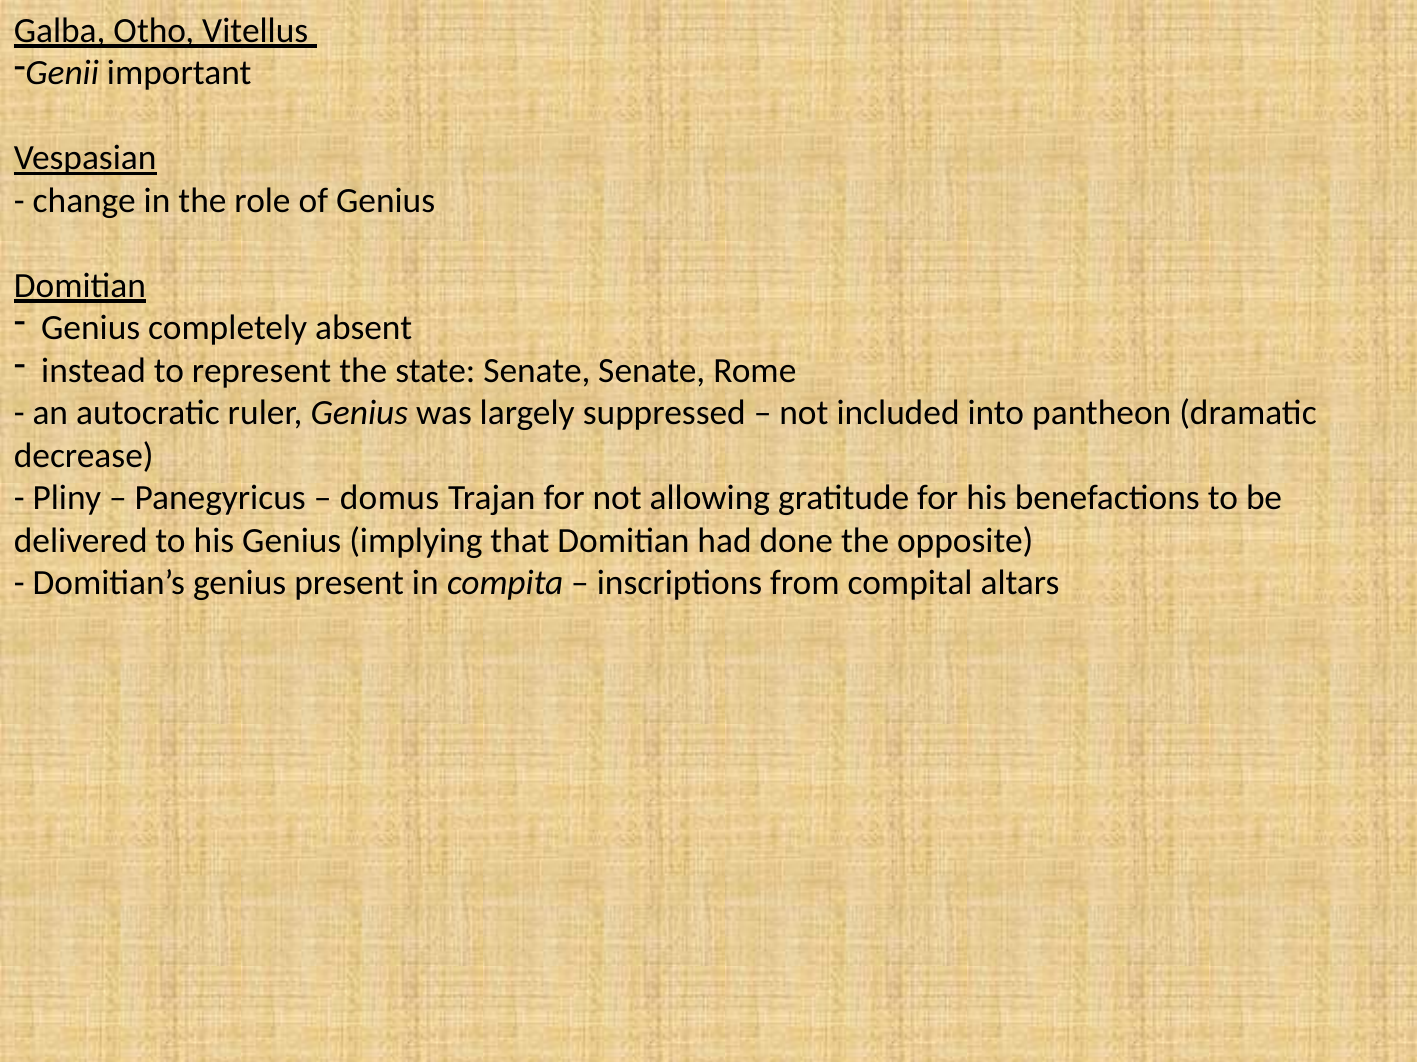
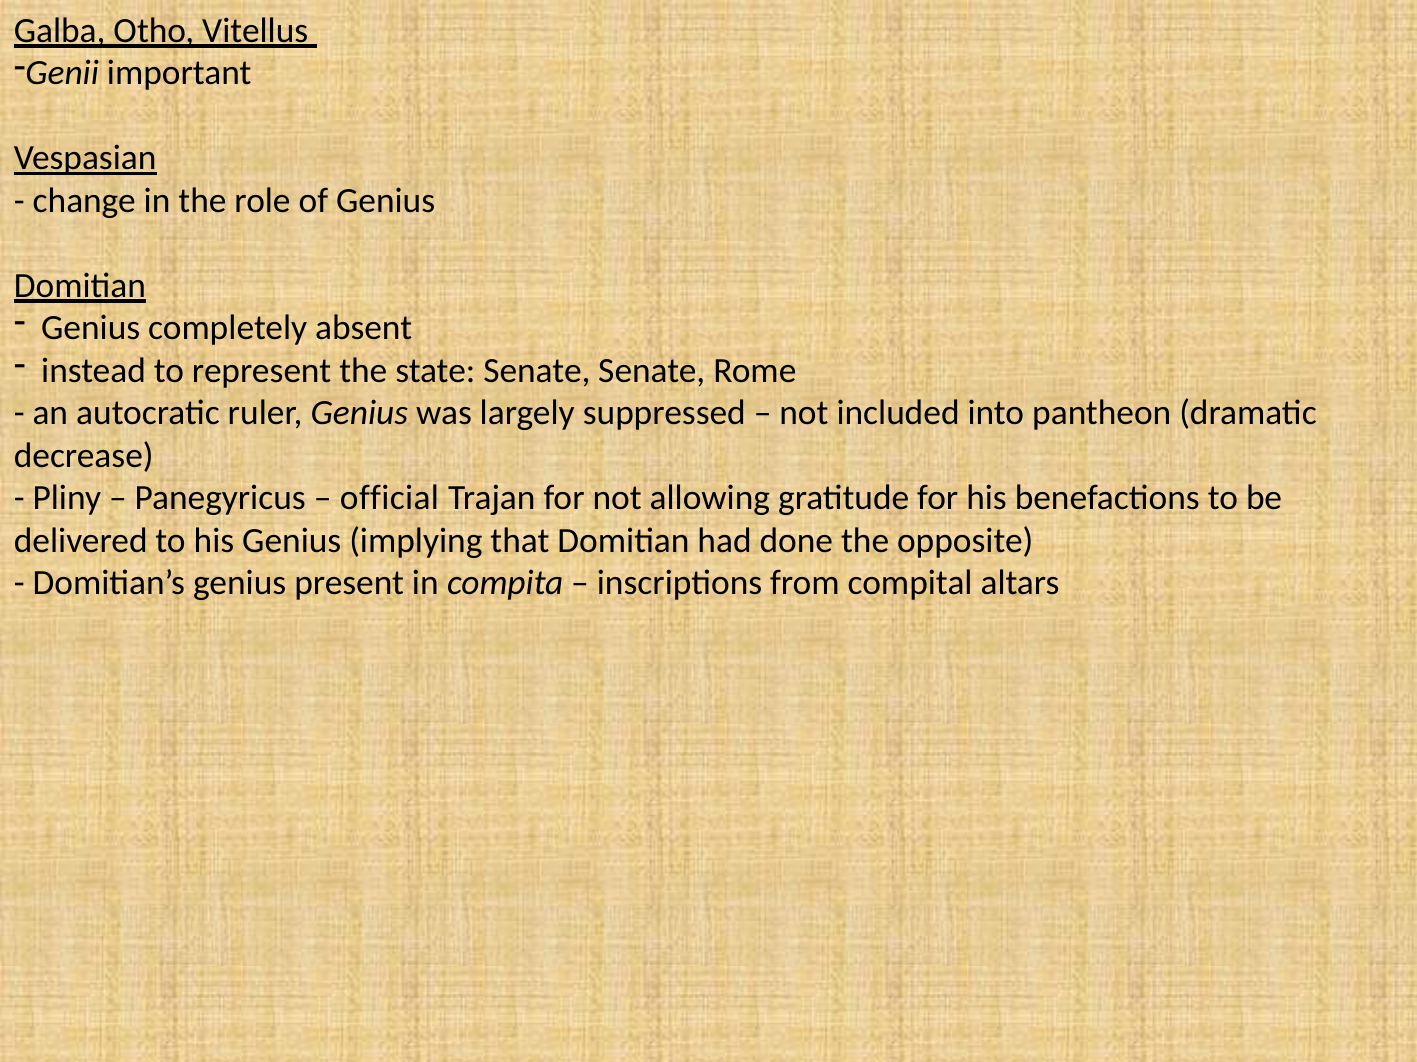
domus: domus -> official (389, 498)
